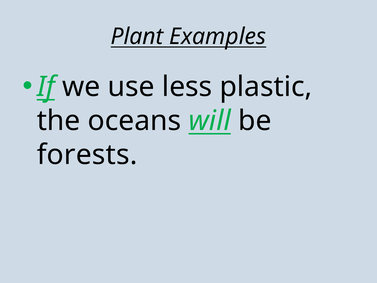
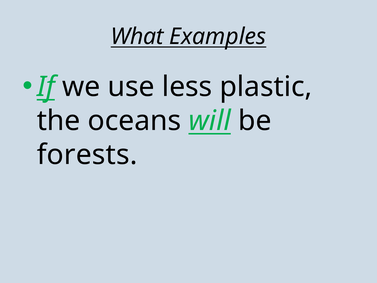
Plant: Plant -> What (137, 36)
